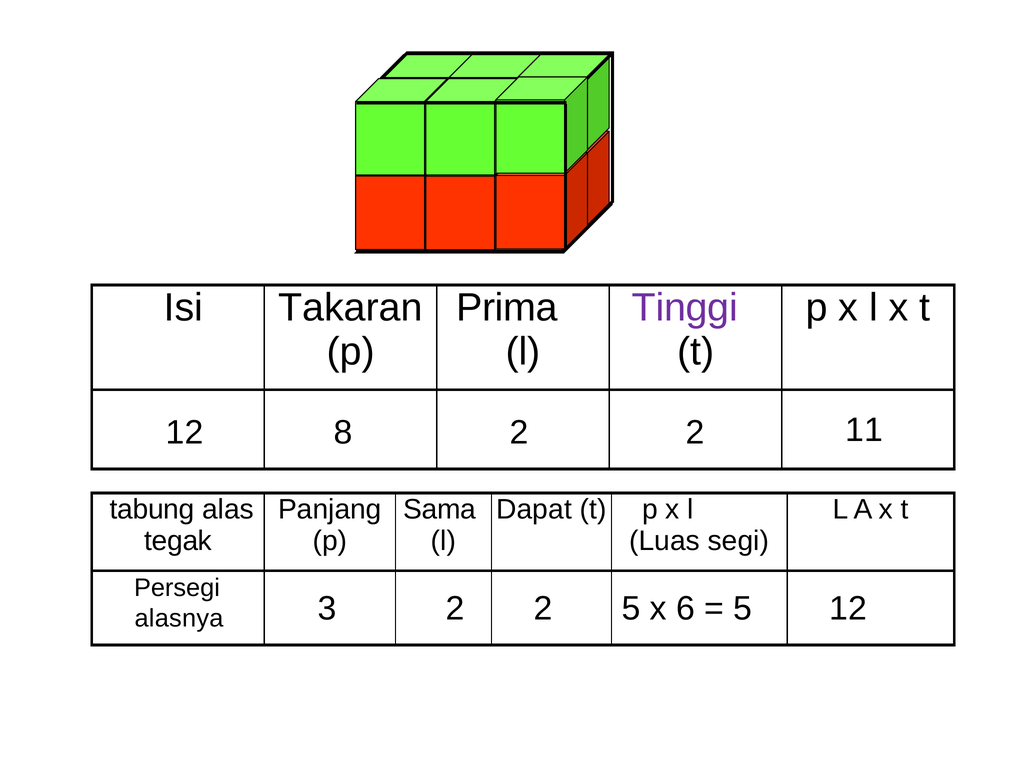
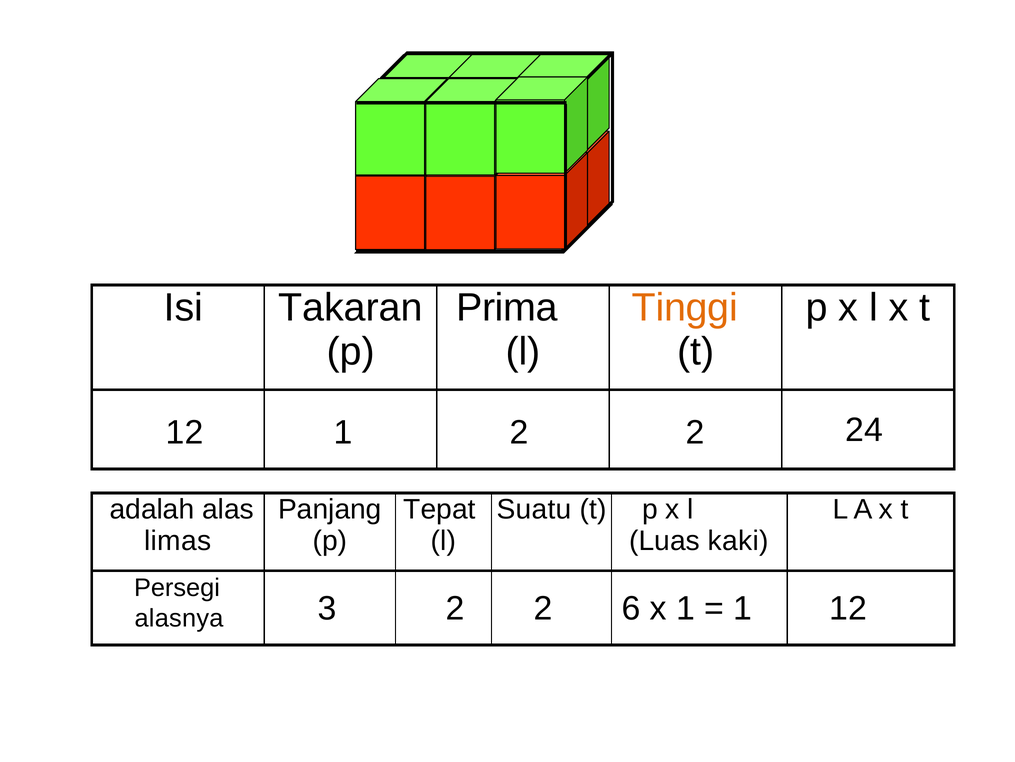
Tinggi colour: purple -> orange (685, 307)
12 8: 8 -> 1 (343, 432)
11: 11 -> 24 (864, 429)
tabung: tabung -> adalah (152, 509)
Sama: Sama -> Tepat (440, 509)
Dapat: Dapat -> Suatu (534, 509)
tegak: tegak -> limas (178, 540)
segi: segi -> kaki (738, 540)
2 5: 5 -> 6 (631, 608)
x 6: 6 -> 1 (685, 608)
5: 5 -> 1 (743, 608)
